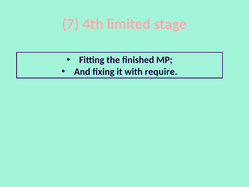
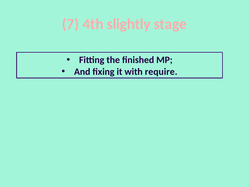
limited: limited -> slightly (129, 24)
